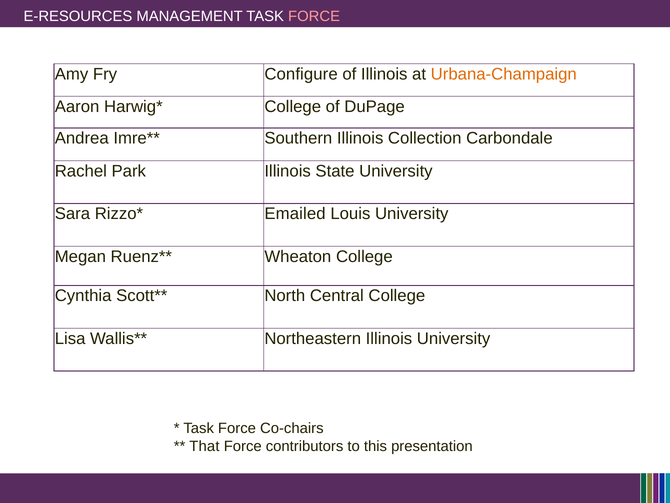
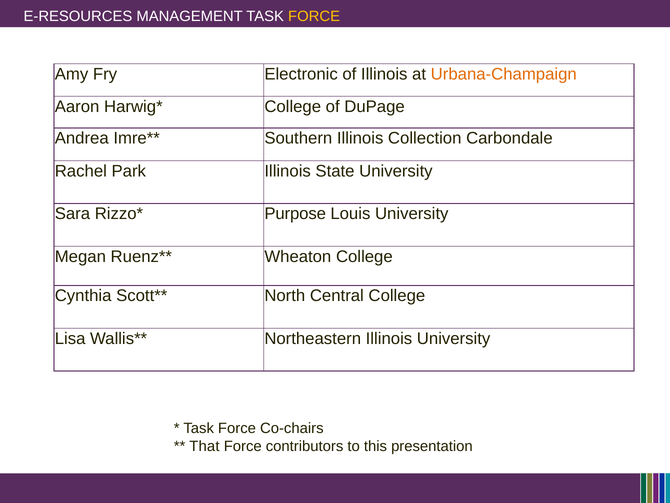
FORCE colour: pink -> yellow (314, 16)
Configure: Configure -> Electronic (301, 74)
Emailed: Emailed -> Purpose (295, 214)
